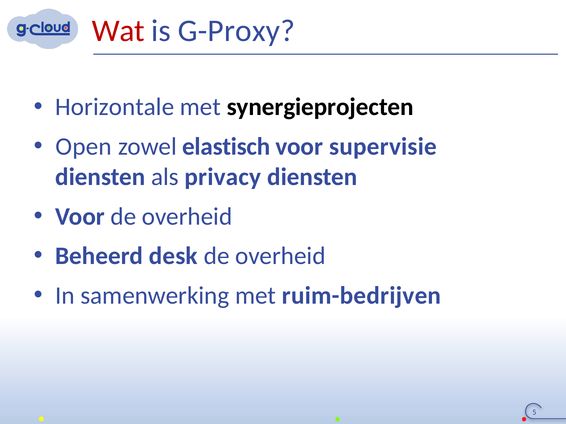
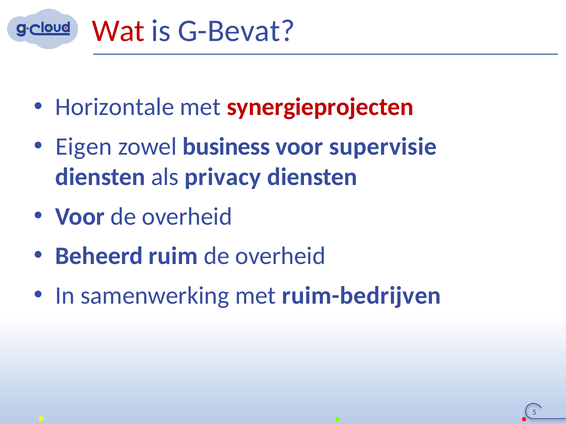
G-Proxy: G-Proxy -> G-Bevat (236, 31)
synergieprojecten colour: black -> red (320, 107)
Open: Open -> Eigen (84, 147)
elastisch: elastisch -> business (226, 147)
desk: desk -> ruim (173, 256)
